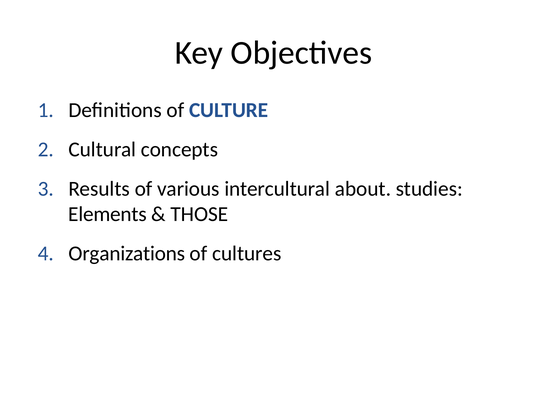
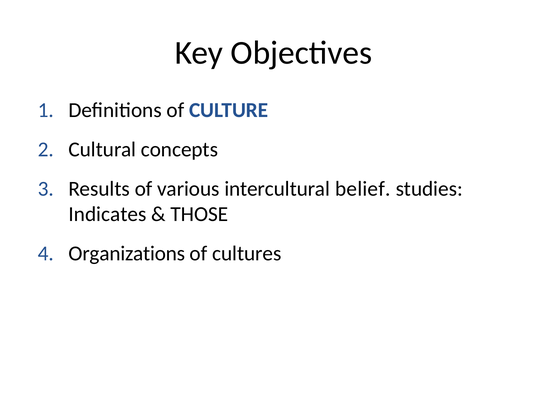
about: about -> belief (363, 189)
Elements: Elements -> Indicates (107, 214)
